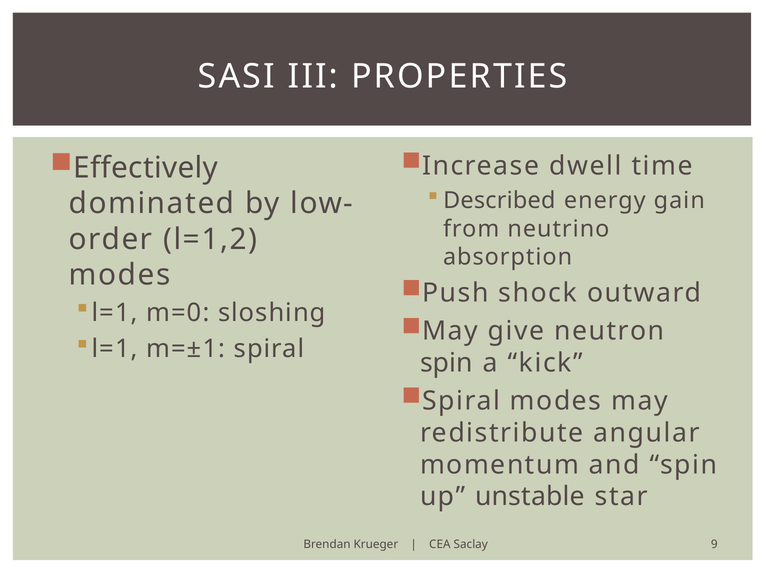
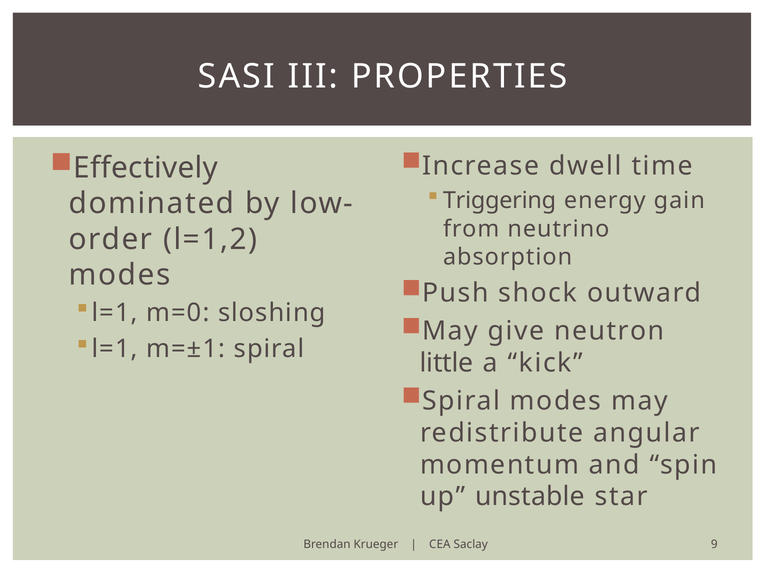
Described: Described -> Triggering (500, 201)
spin: spin -> little (447, 363)
